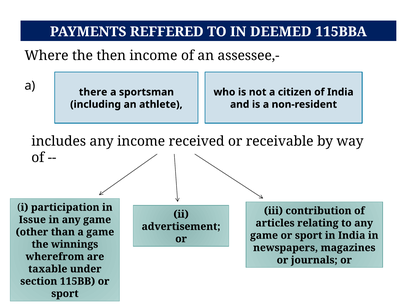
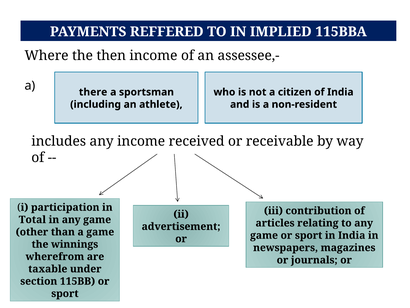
DEEMED: DEEMED -> IMPLIED (281, 32)
Issue: Issue -> Total (32, 219)
